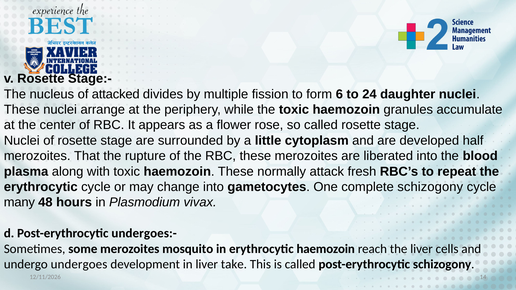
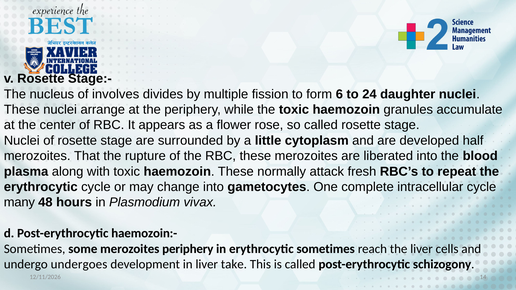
attacked: attacked -> involves (116, 94)
complete schizogony: schizogony -> intracellular (430, 187)
undergoes:-: undergoes:- -> haemozoin:- (144, 234)
merozoites mosquito: mosquito -> periphery (188, 249)
erythrocytic haemozoin: haemozoin -> sometimes (326, 249)
